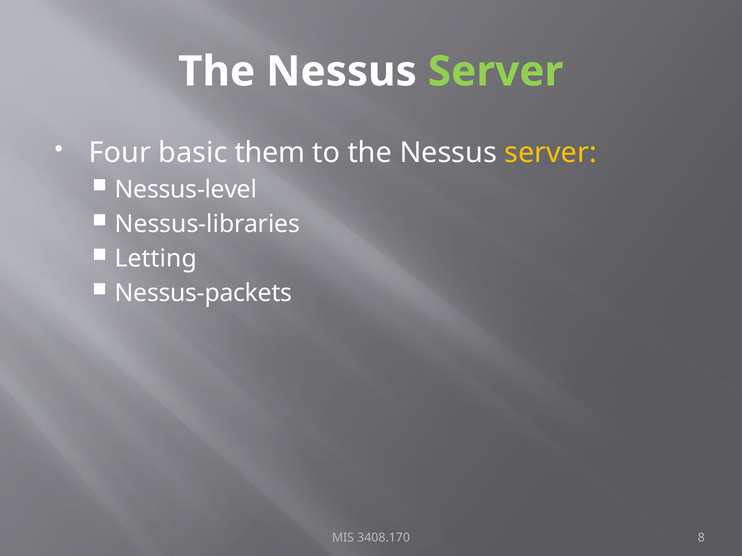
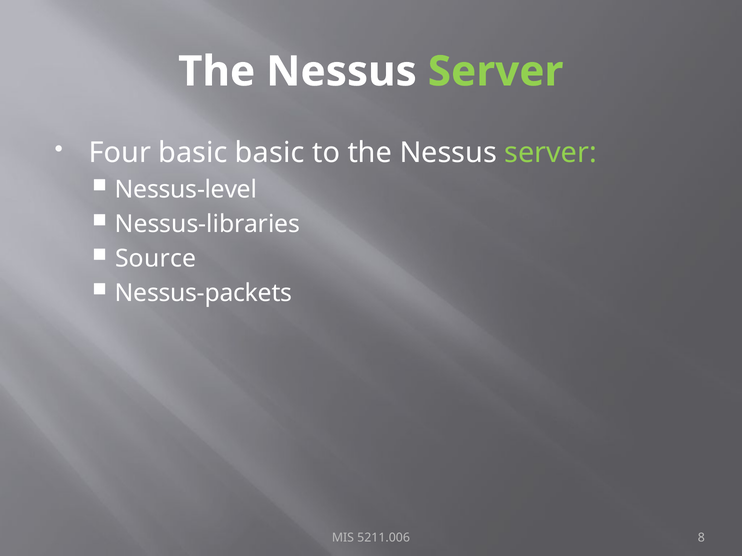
basic them: them -> basic (270, 153)
server colour: yellow -> light green (551, 153)
Letting: Letting -> Source (156, 259)
3408.170: 3408.170 -> 5211.006 (384, 538)
